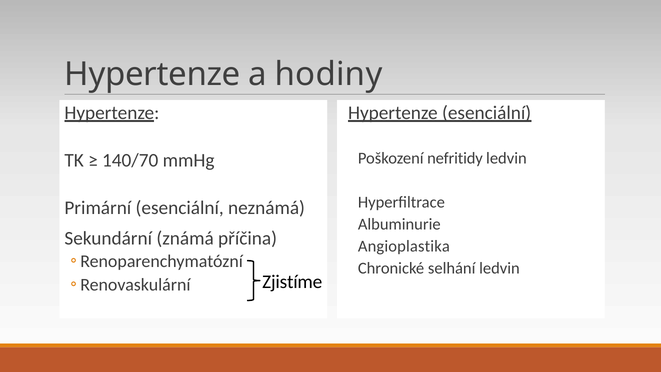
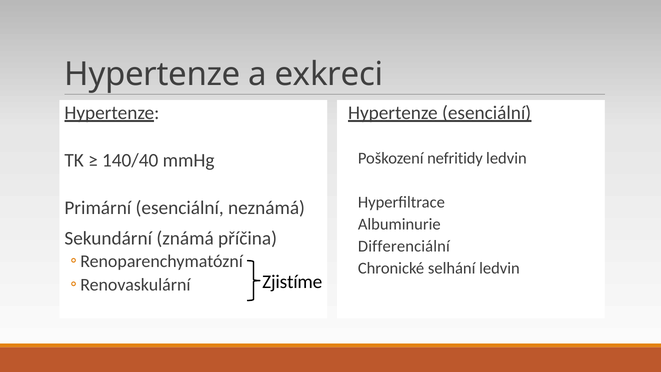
hodiny: hodiny -> exkreci (329, 74)
140/70: 140/70 -> 140/40 (130, 160)
Angioplastika: Angioplastika -> Differenciální (404, 246)
